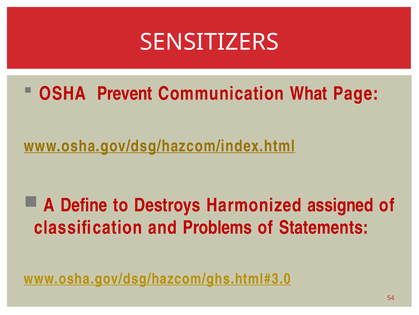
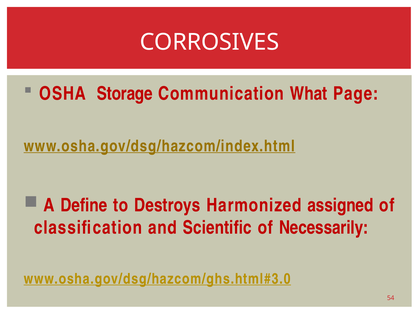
SENSITIZERS: SENSITIZERS -> CORROSIVES (209, 42)
Prevent: Prevent -> Storage (125, 93)
Problems: Problems -> Scientific (217, 227)
Statements: Statements -> Necessarily (324, 227)
